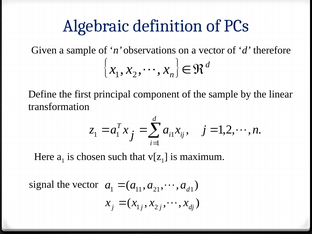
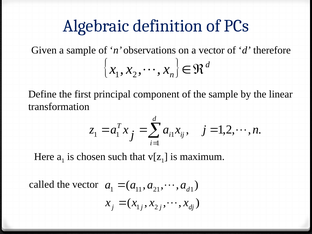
signal: signal -> called (42, 184)
